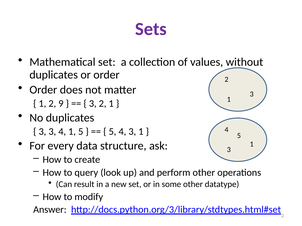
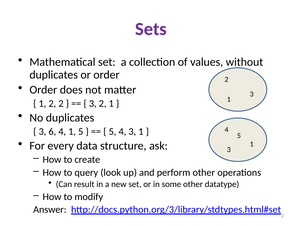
2 9: 9 -> 2 (61, 104)
3 3: 3 -> 6 (52, 132)
